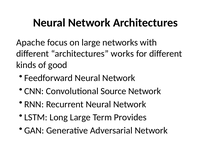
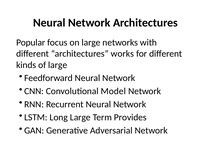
Apache: Apache -> Popular (31, 43)
of good: good -> large (58, 65)
Source: Source -> Model (113, 91)
